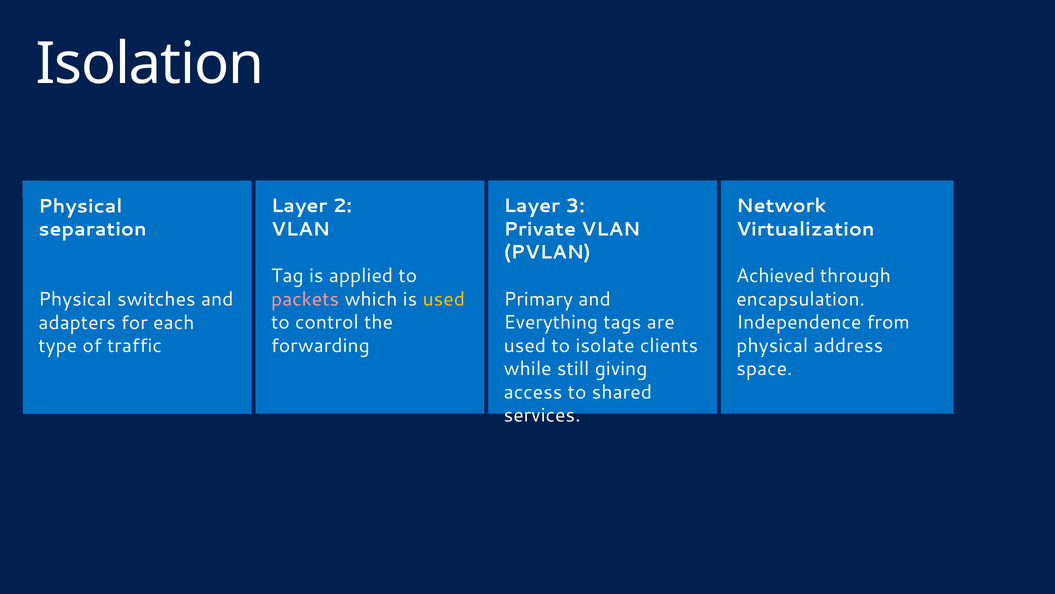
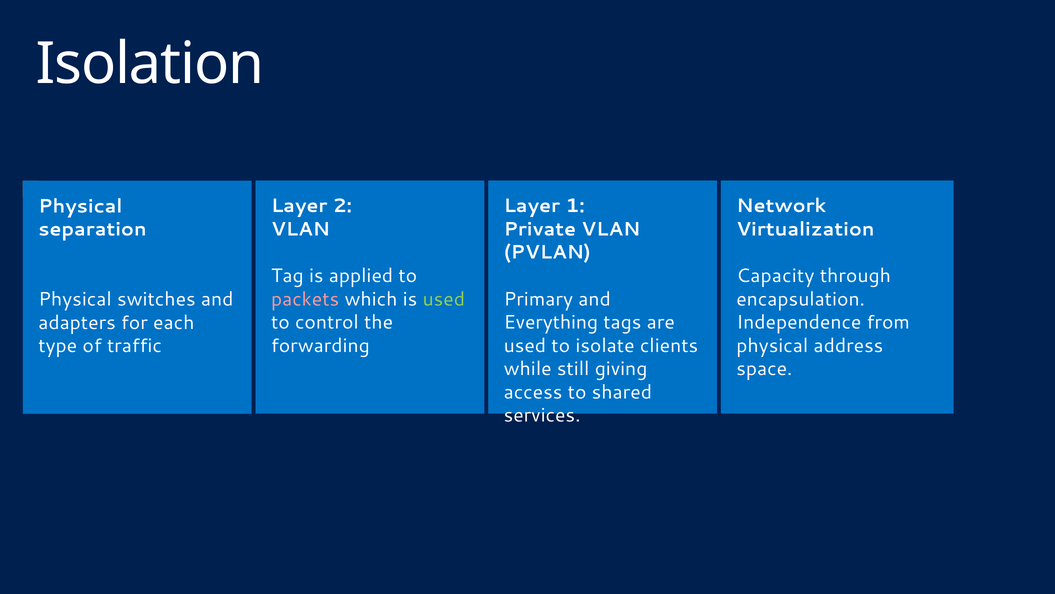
3: 3 -> 1 (575, 206)
Achieved: Achieved -> Capacity (775, 276)
used colour: yellow -> light green (444, 299)
